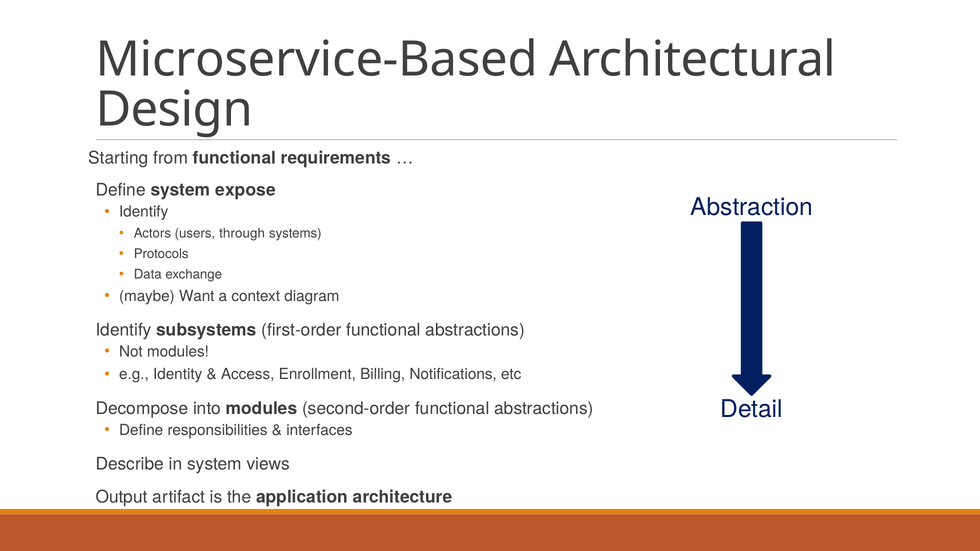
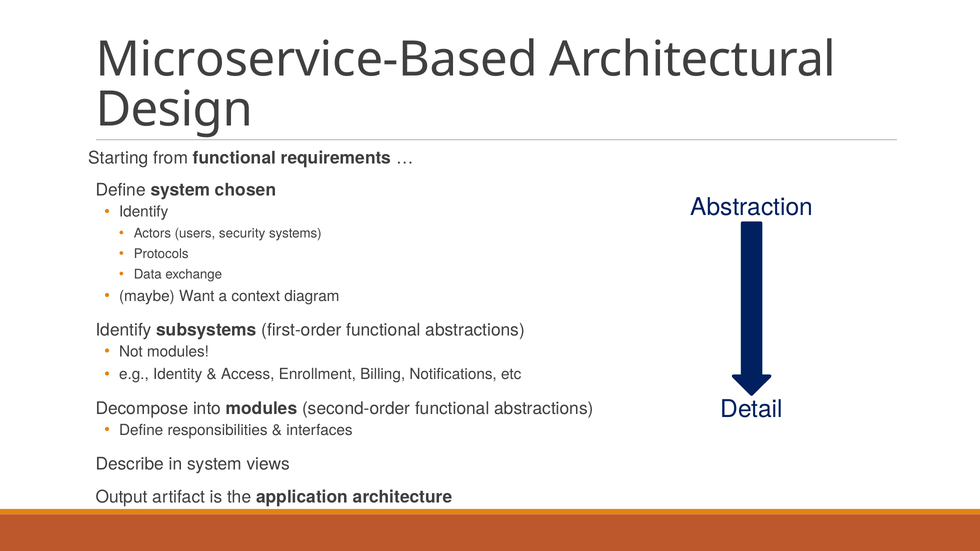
expose: expose -> chosen (246, 190)
through: through -> security (242, 234)
